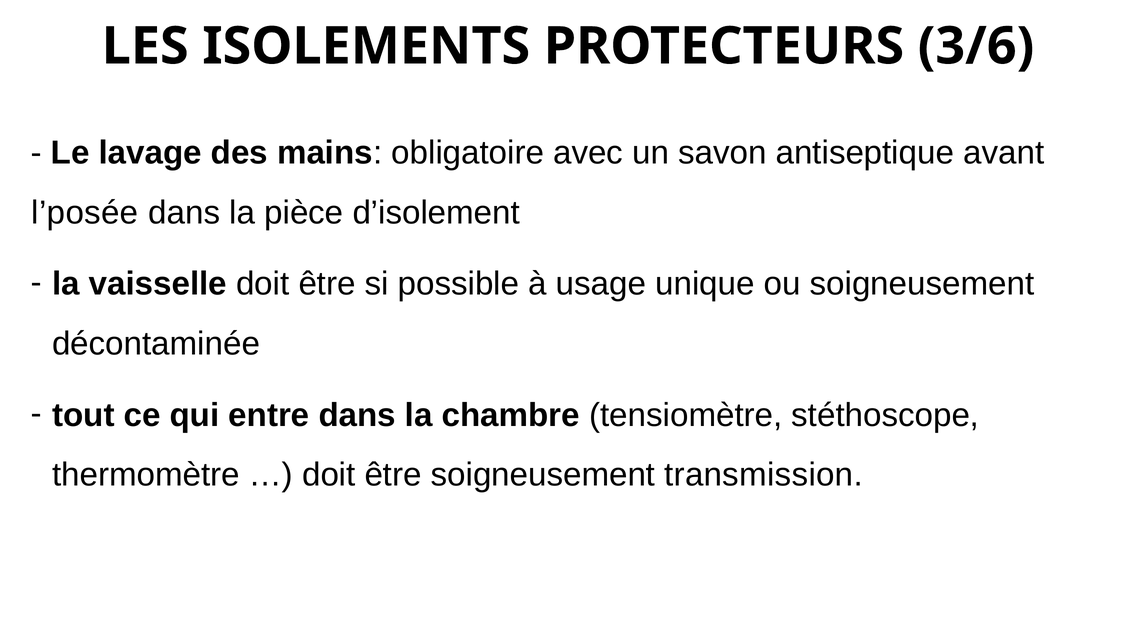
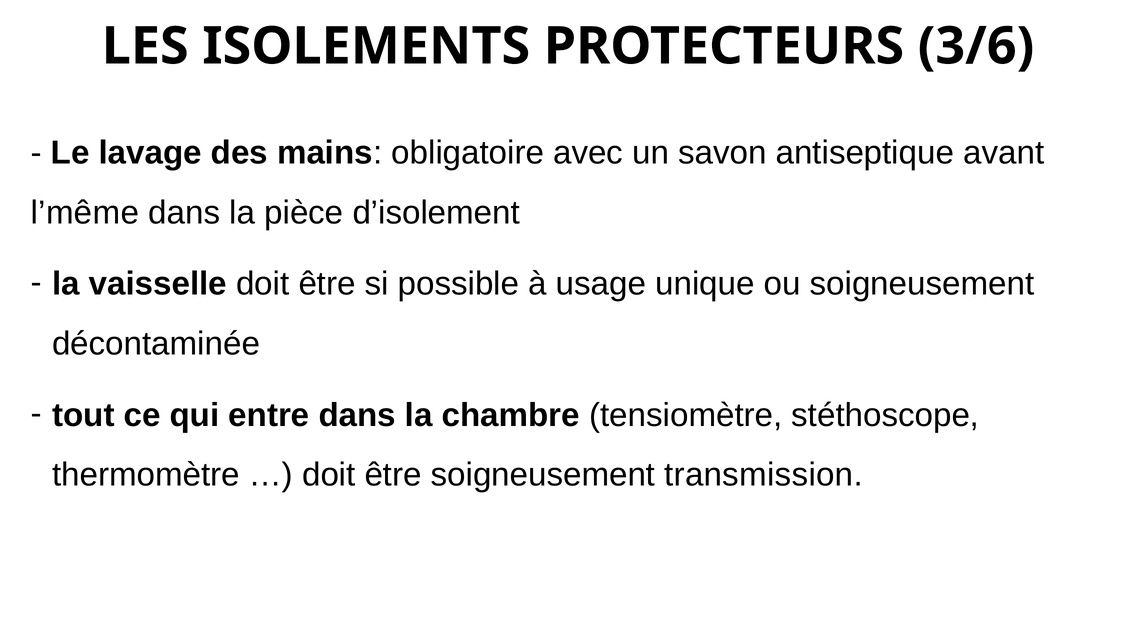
l’posée: l’posée -> l’même (85, 212)
